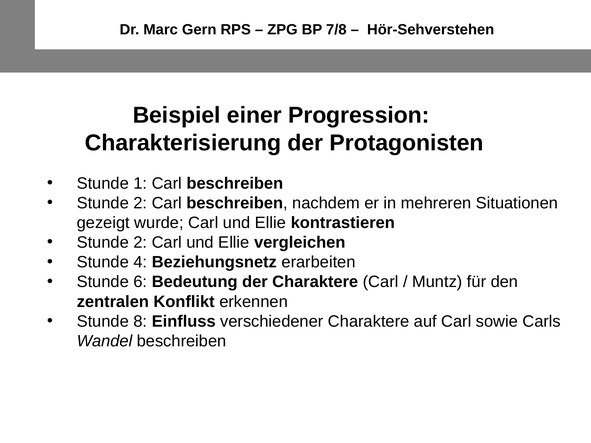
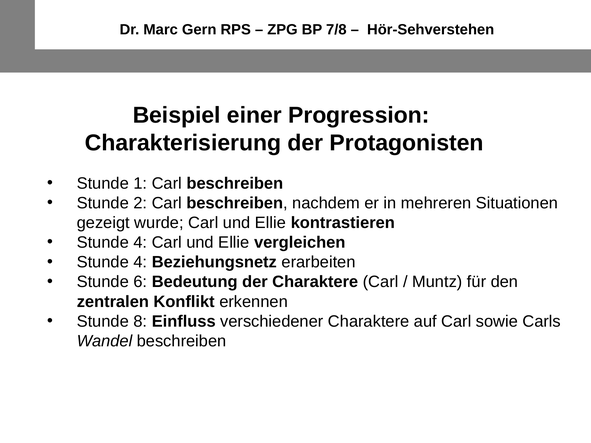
2: 2 -> 4 (140, 243)
